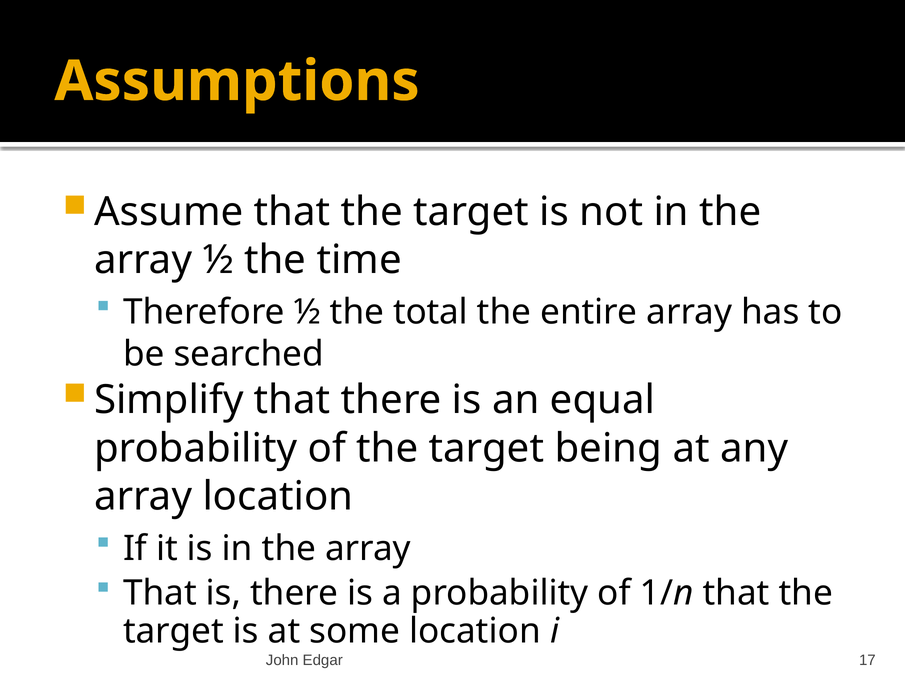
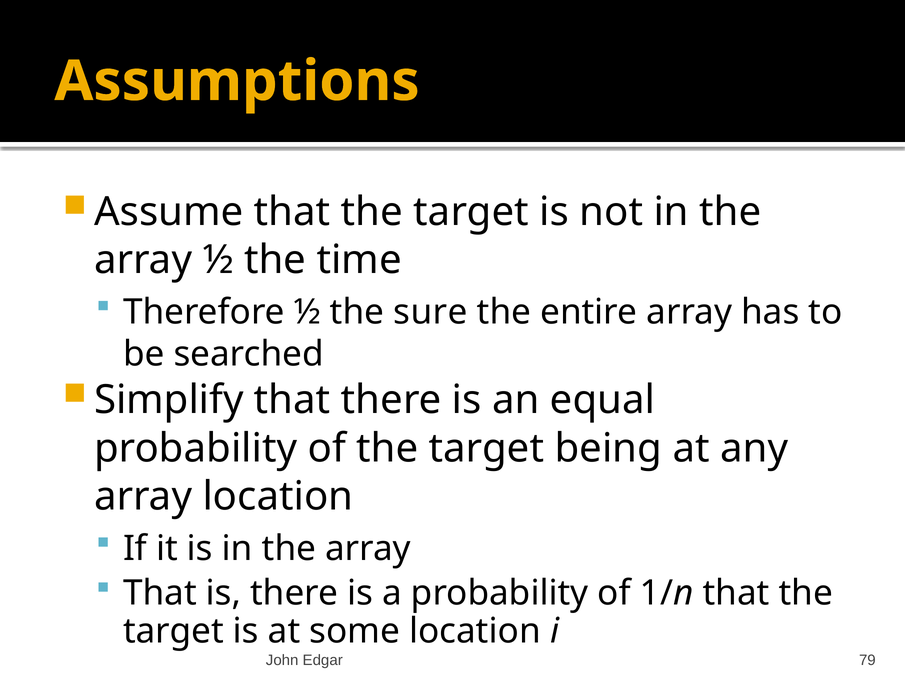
total: total -> sure (430, 312)
17: 17 -> 79 (867, 660)
